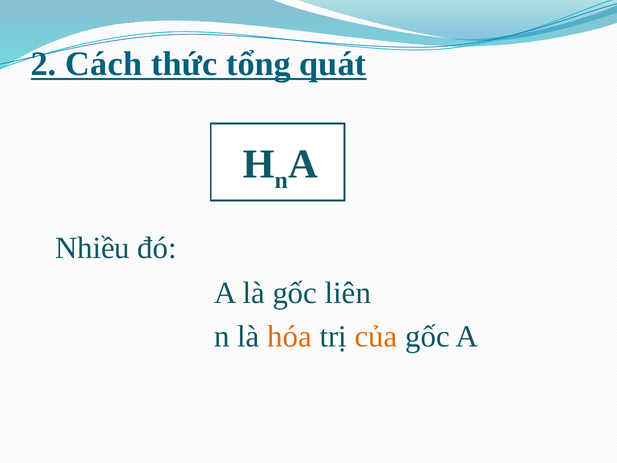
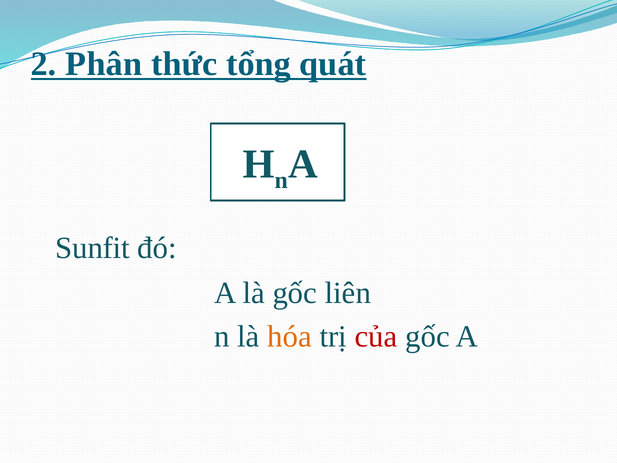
Cách: Cách -> Phân (104, 64)
Nhiều: Nhiều -> Sunfit (93, 248)
của colour: orange -> red (376, 336)
